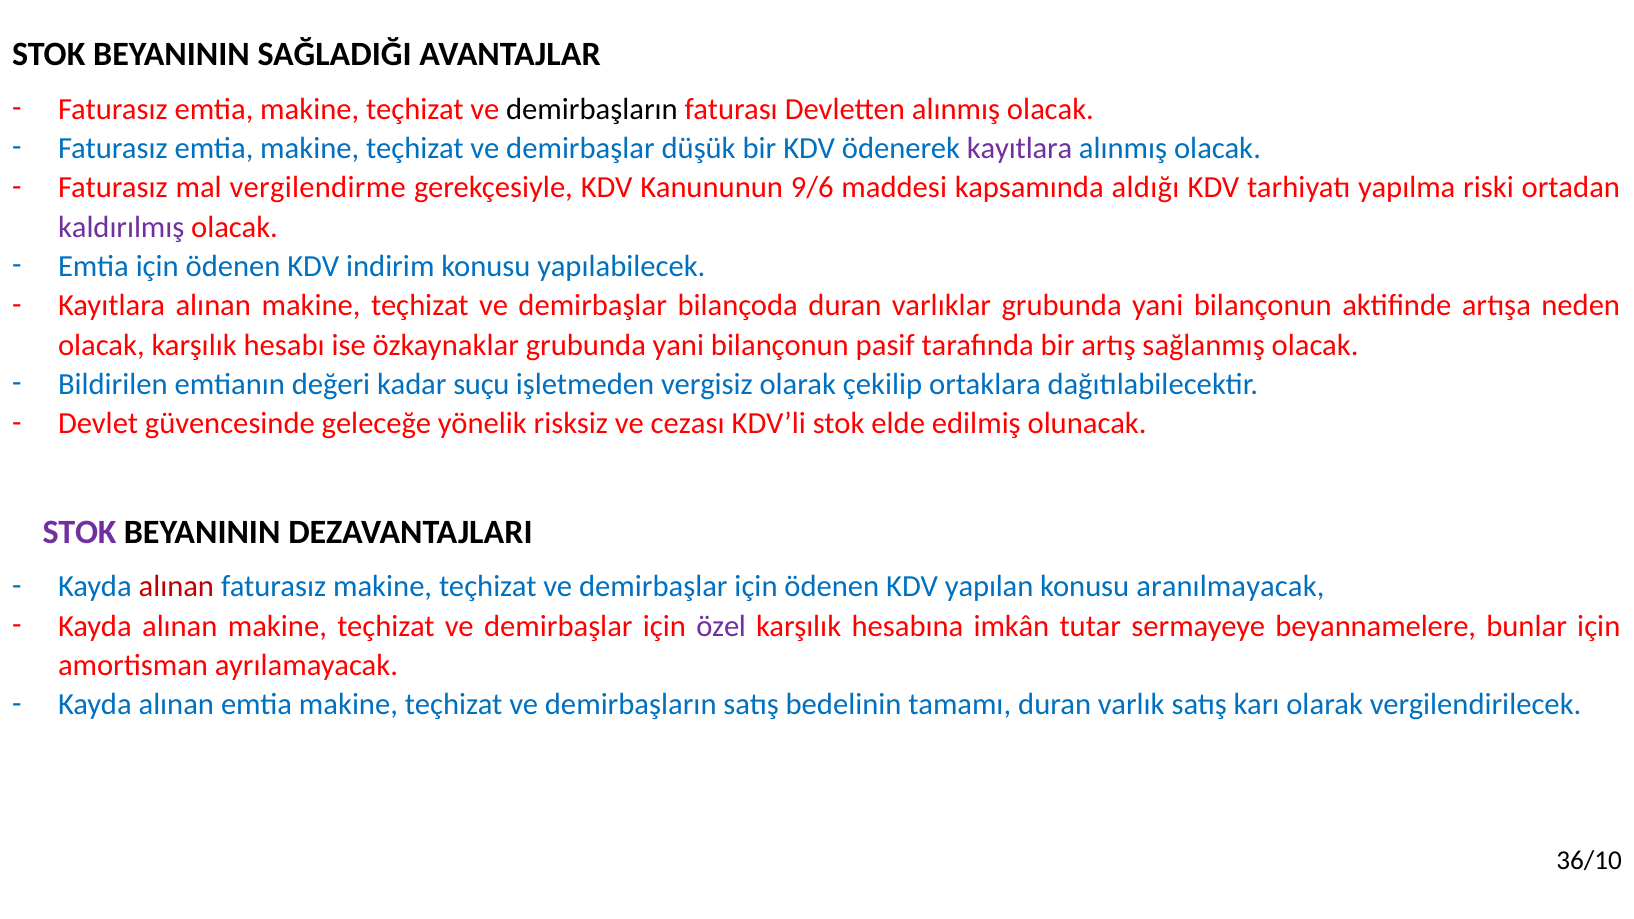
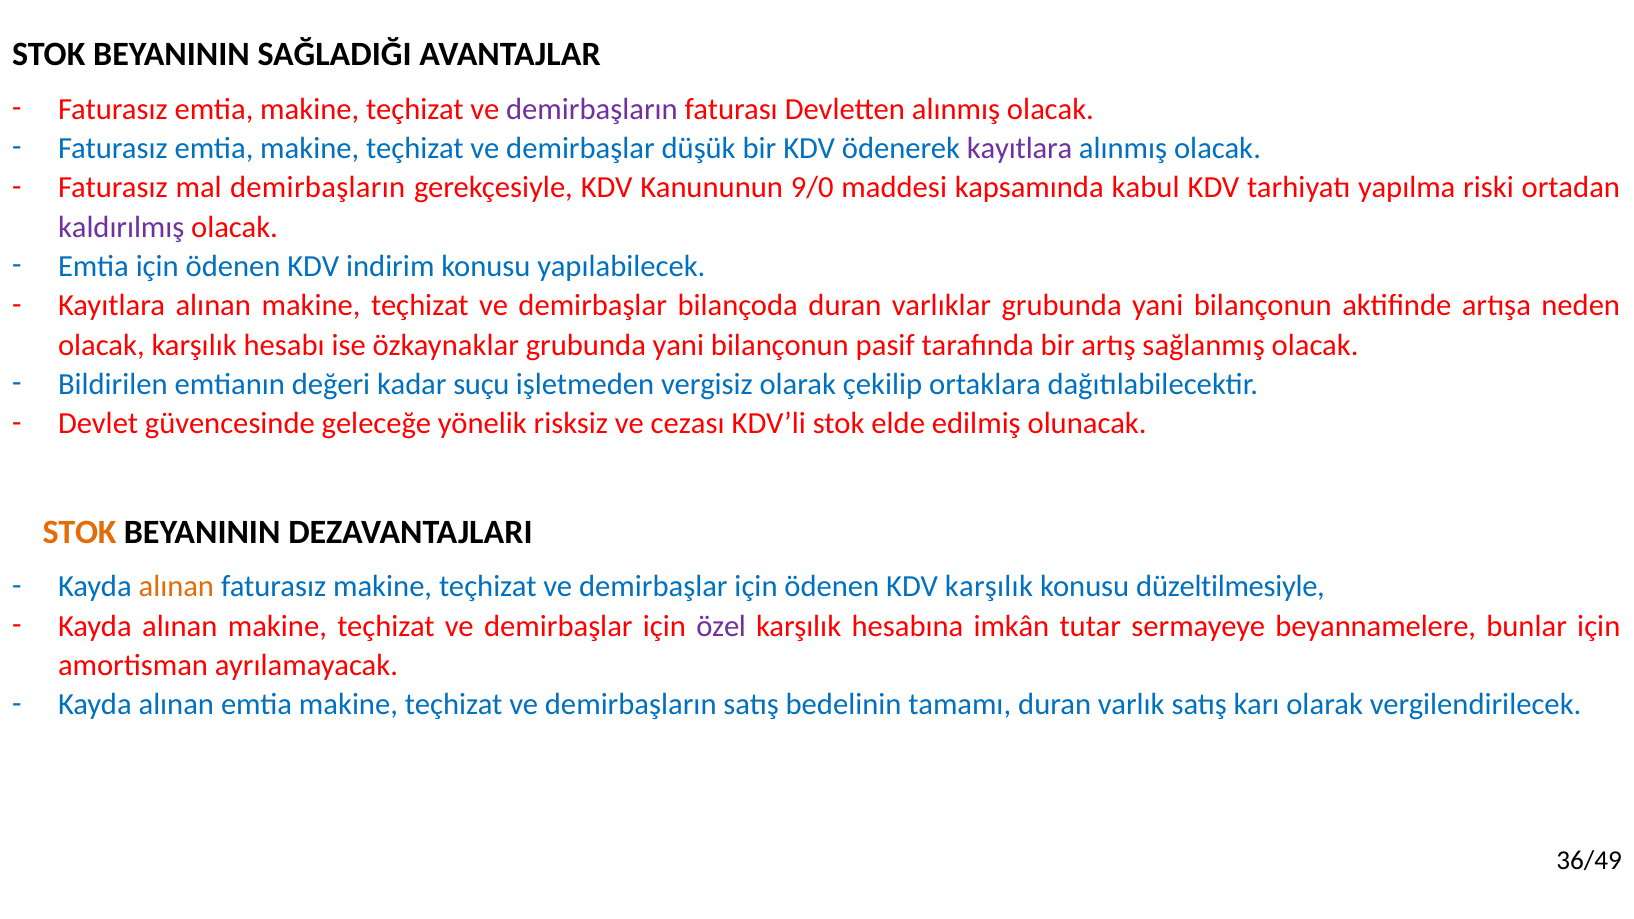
demirbaşların colour: black -> purple (592, 109)
mal vergilendirme: vergilendirme -> demirbaşların (318, 188)
9/6: 9/6 -> 9/0 (812, 188)
aldığı: aldığı -> kabul (1146, 188)
STOK colour: purple -> orange (80, 532)
alınan colour: red -> orange (176, 587)
KDV yapılan: yapılan -> karşılık (989, 587)
aranılmayacak: aranılmayacak -> düzeltilmesiyle (1231, 587)
36/10: 36/10 -> 36/49 (1589, 861)
